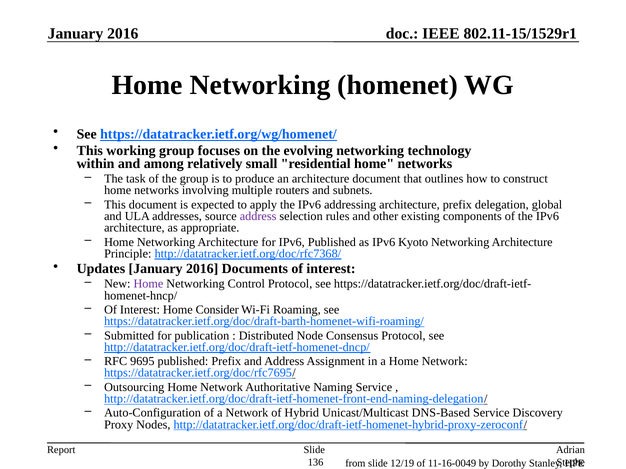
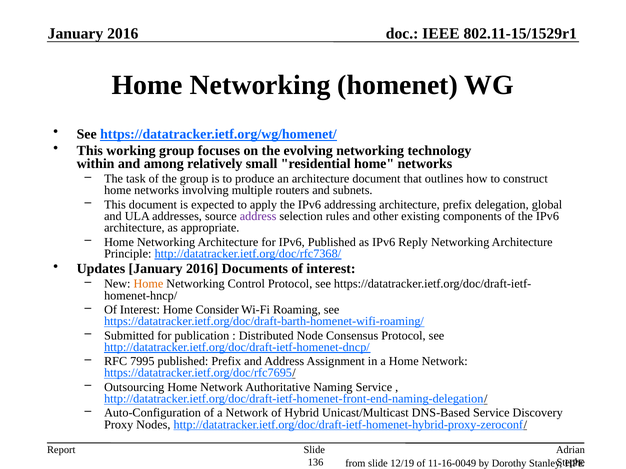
Kyoto: Kyoto -> Reply (413, 242)
Home colour: purple -> orange (148, 284)
9695: 9695 -> 7995 (142, 362)
